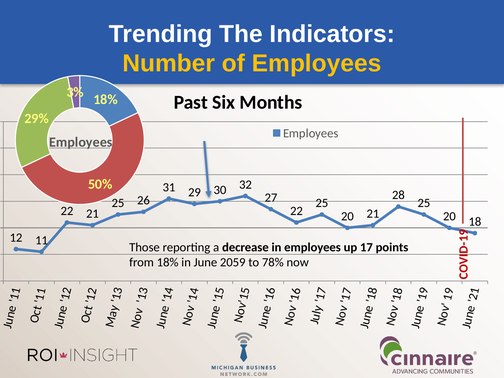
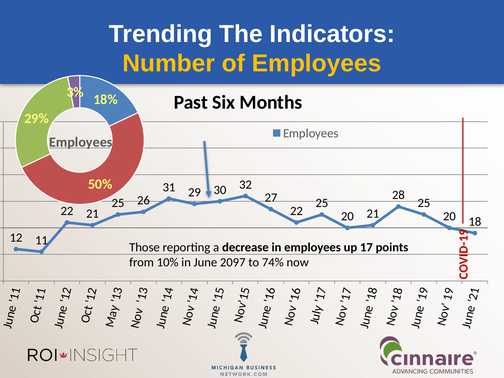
from 18%: 18% -> 10% (168, 262)
2059: 2059 -> 2097 (233, 262)
78%: 78% -> 74% (273, 262)
